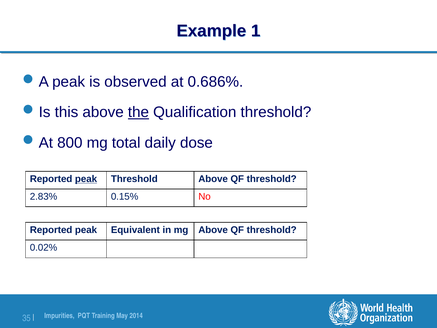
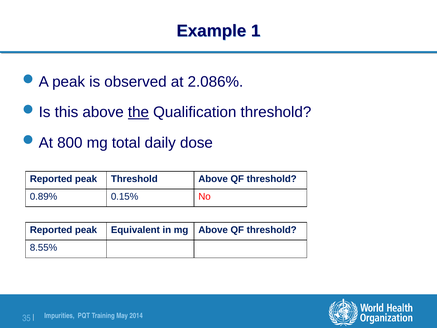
0.686%: 0.686% -> 2.086% (215, 82)
peak underline: present -> none (86, 179)
2.83%: 2.83% -> 0.89% (44, 197)
0.02%: 0.02% -> 8.55% (44, 248)
